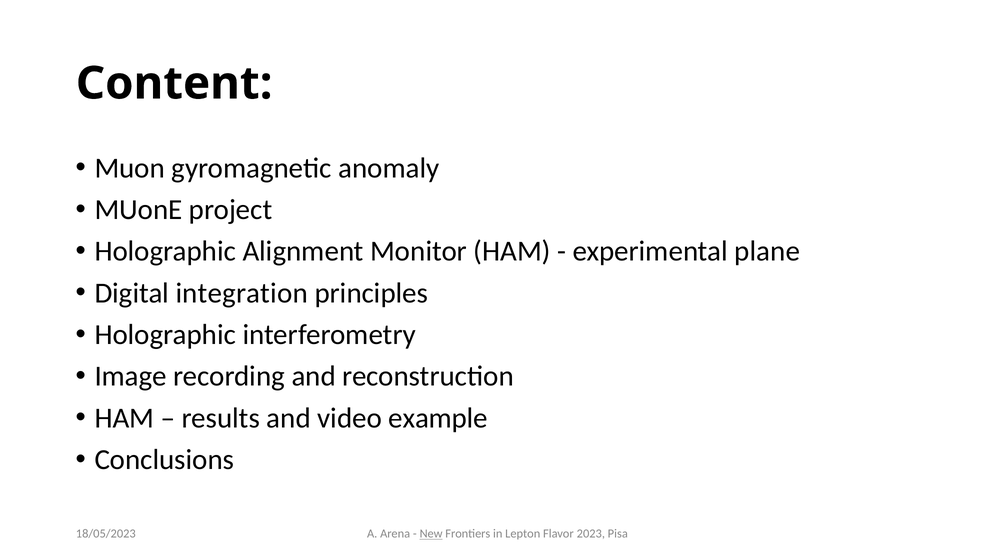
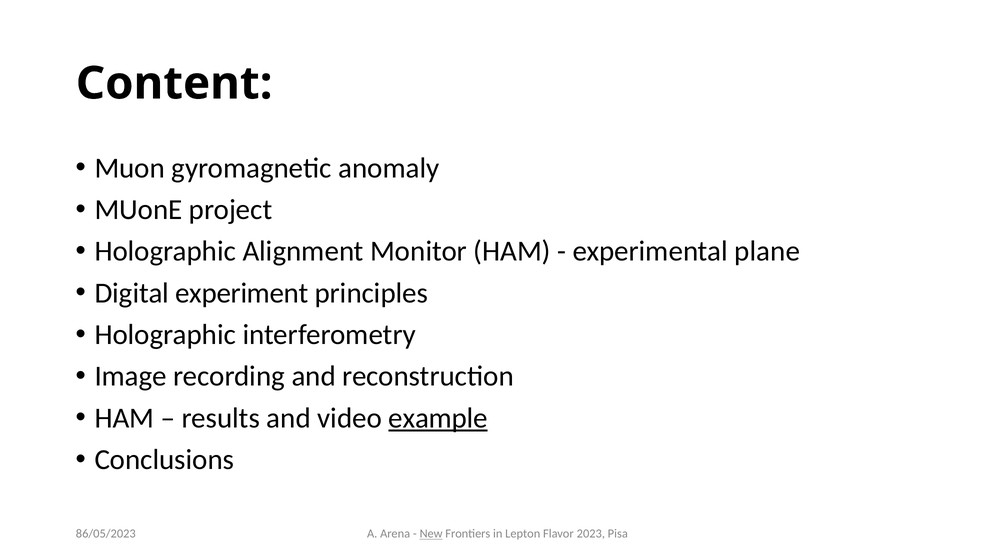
integration: integration -> experiment (242, 293)
example underline: none -> present (438, 419)
18/05/2023: 18/05/2023 -> 86/05/2023 (106, 534)
